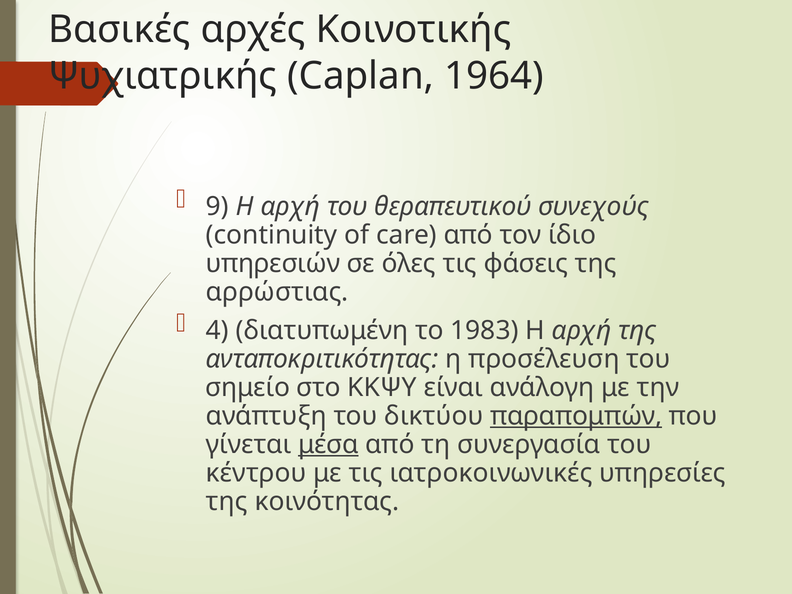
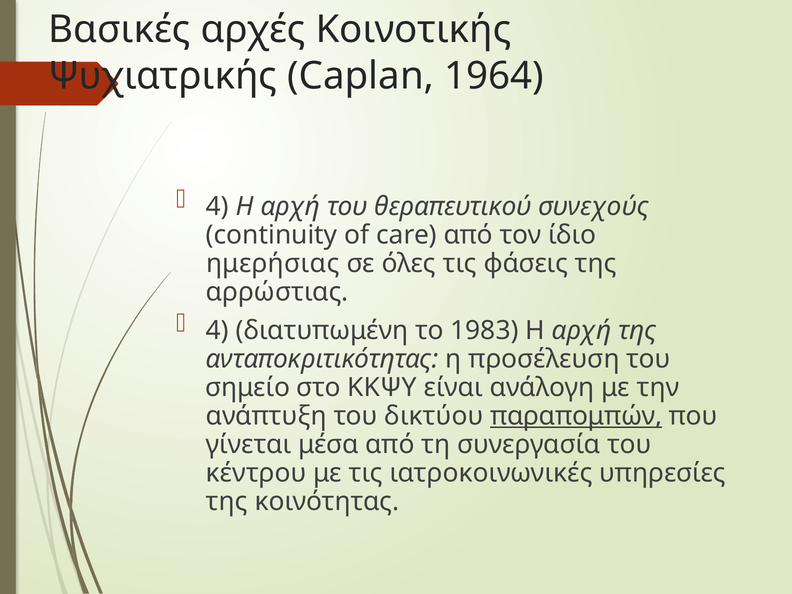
9: 9 -> 4 (217, 206)
υπηρεσιών: υπηρεσιών -> ημερήσιας (273, 263)
μέσα underline: present -> none (328, 444)
